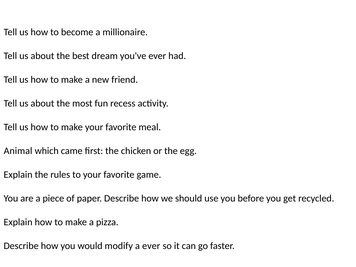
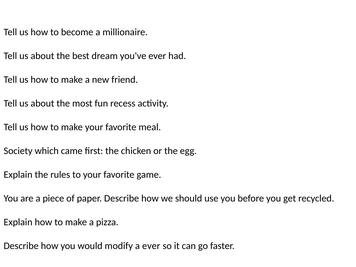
Animal: Animal -> Society (18, 151)
